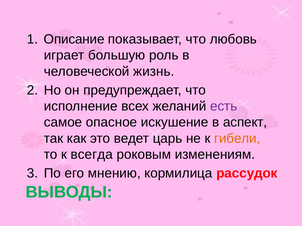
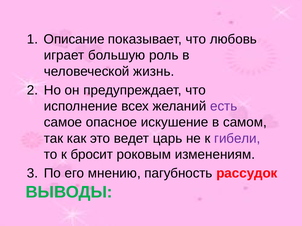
аспект: аспект -> самом (245, 123)
гибели colour: orange -> purple (237, 139)
всегда: всегда -> бросит (92, 155)
кормилица: кормилица -> пагубность (178, 174)
